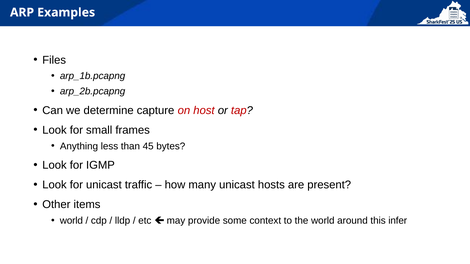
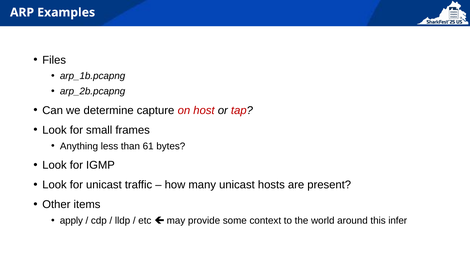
45: 45 -> 61 (148, 146)
world: world -> apply (71, 221)
